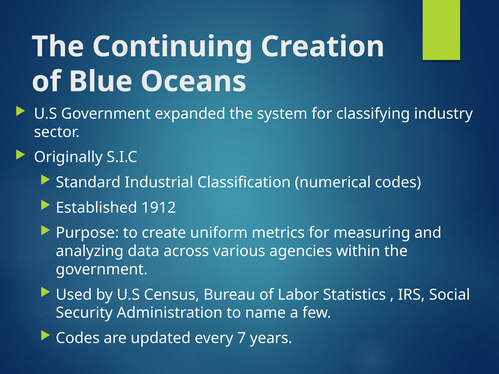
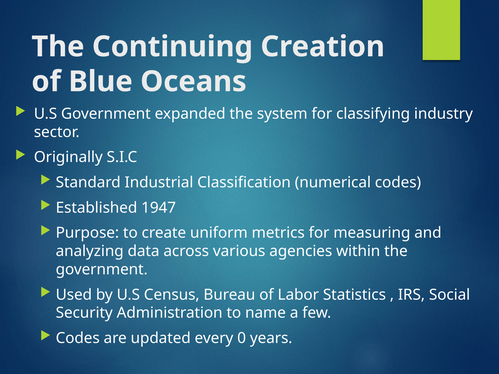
1912: 1912 -> 1947 (159, 208)
7: 7 -> 0 (242, 338)
